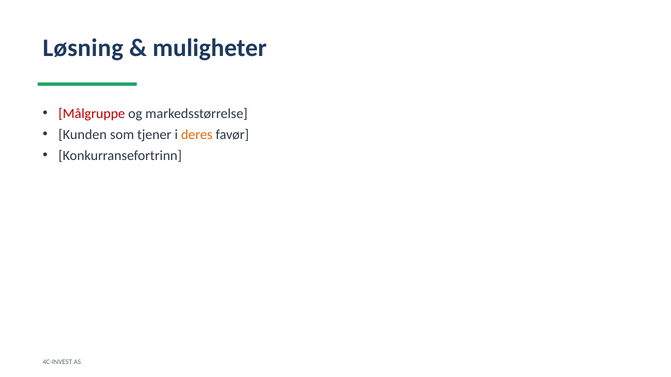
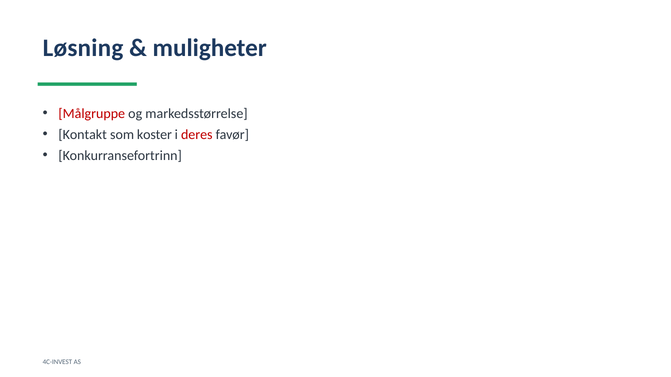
Kunden: Kunden -> Kontakt (83, 135)
tjener: tjener -> koster (154, 135)
deres colour: orange -> red (197, 135)
